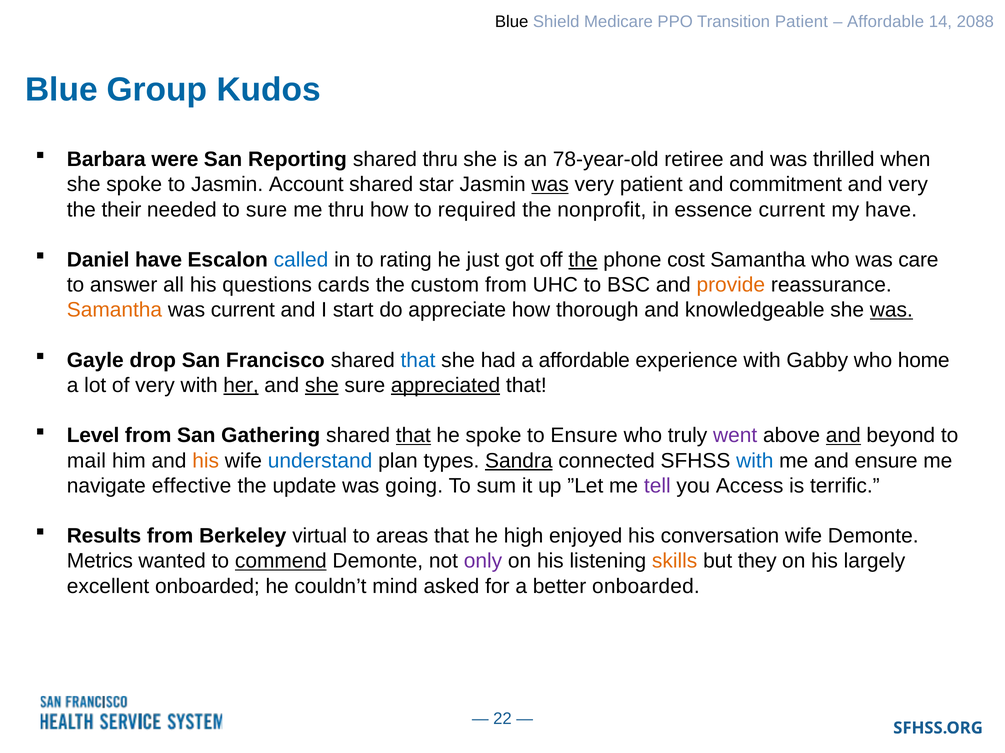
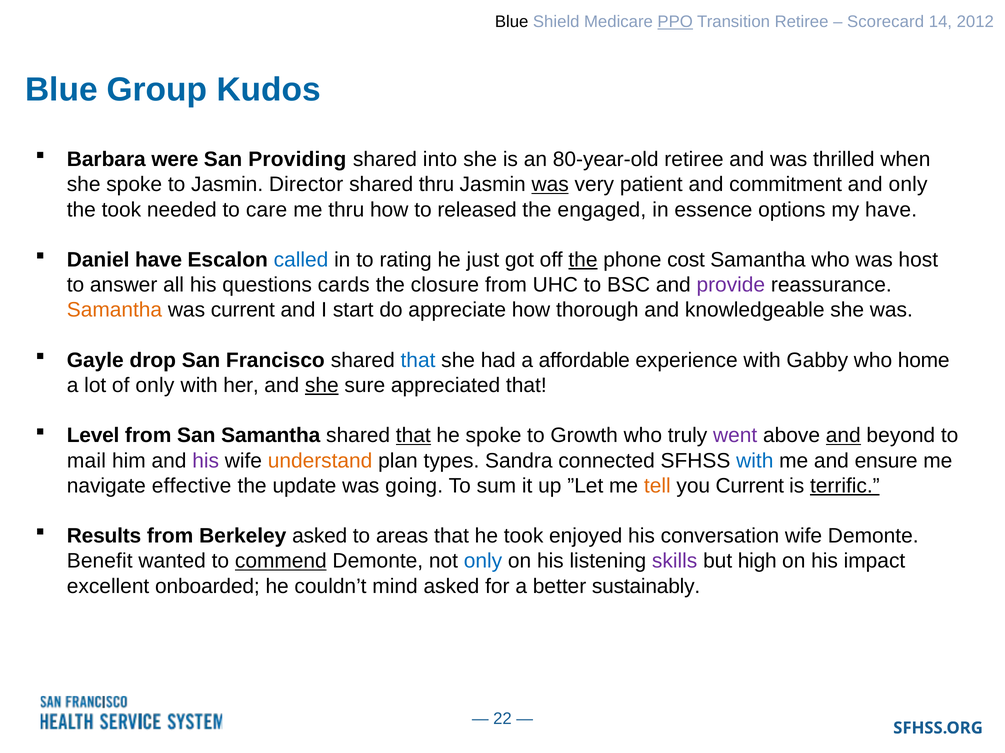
PPO underline: none -> present (675, 22)
Transition Patient: Patient -> Retiree (802, 22)
Affordable: Affordable -> Scorecard (886, 22)
2088: 2088 -> 2012 (975, 22)
Reporting: Reporting -> Providing (297, 160)
shared thru: thru -> into (440, 160)
78-year-old: 78-year-old -> 80-year-old (606, 160)
Account: Account -> Director (306, 185)
shared star: star -> thru (436, 185)
and very: very -> only (908, 185)
the their: their -> took (121, 210)
to sure: sure -> care (267, 210)
required: required -> released (477, 210)
nonprofit: nonprofit -> engaged (602, 210)
essence current: current -> options (792, 210)
care: care -> host (918, 260)
custom: custom -> closure (445, 285)
provide colour: orange -> purple (731, 285)
was underline: present -> none (891, 310)
of very: very -> only (155, 386)
her underline: present -> none (241, 386)
appreciated underline: present -> none (446, 386)
San Gathering: Gathering -> Samantha (271, 436)
to Ensure: Ensure -> Growth (584, 436)
his colour: orange -> purple (206, 461)
understand colour: blue -> orange (320, 461)
Sandra underline: present -> none (519, 461)
tell colour: purple -> orange (657, 486)
you Access: Access -> Current (750, 486)
terrific underline: none -> present (845, 486)
Berkeley virtual: virtual -> asked (320, 536)
he high: high -> took (524, 536)
Metrics: Metrics -> Benefit (100, 562)
only colour: purple -> blue (483, 562)
skills colour: orange -> purple (675, 562)
they: they -> high (757, 562)
largely: largely -> impact (874, 562)
better onboarded: onboarded -> sustainably (646, 587)
